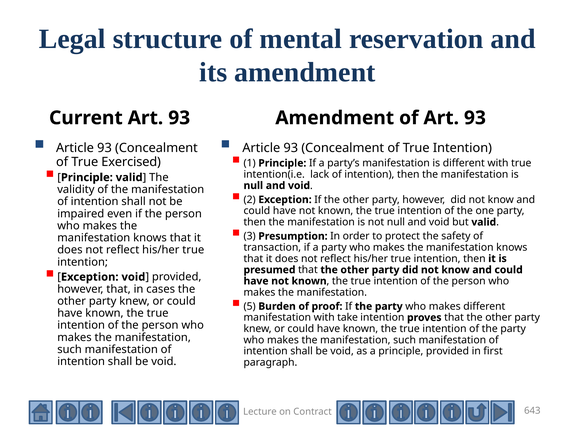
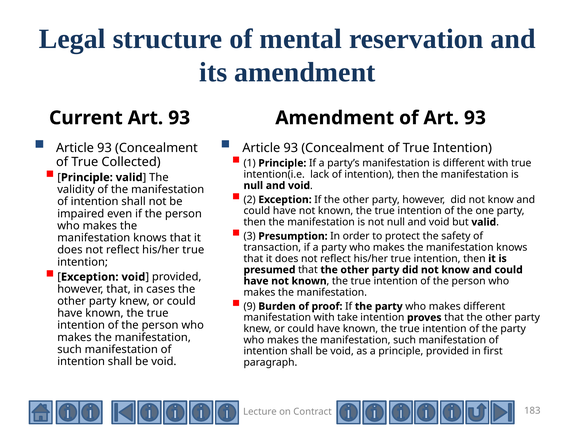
Exercised: Exercised -> Collected (131, 162)
5: 5 -> 9 (250, 307)
643: 643 -> 183 (532, 411)
